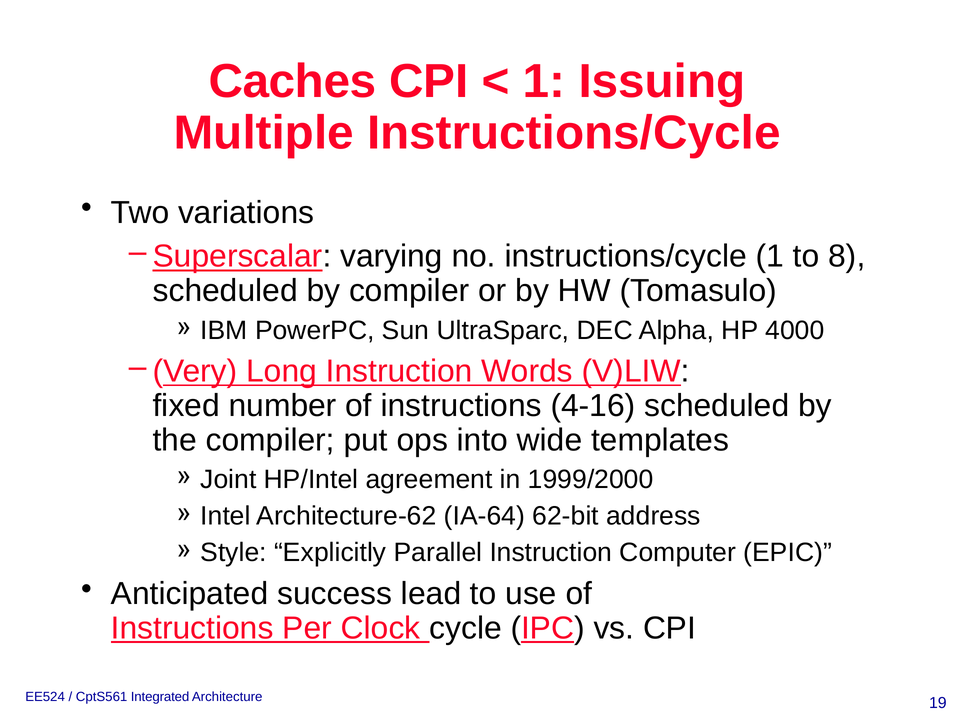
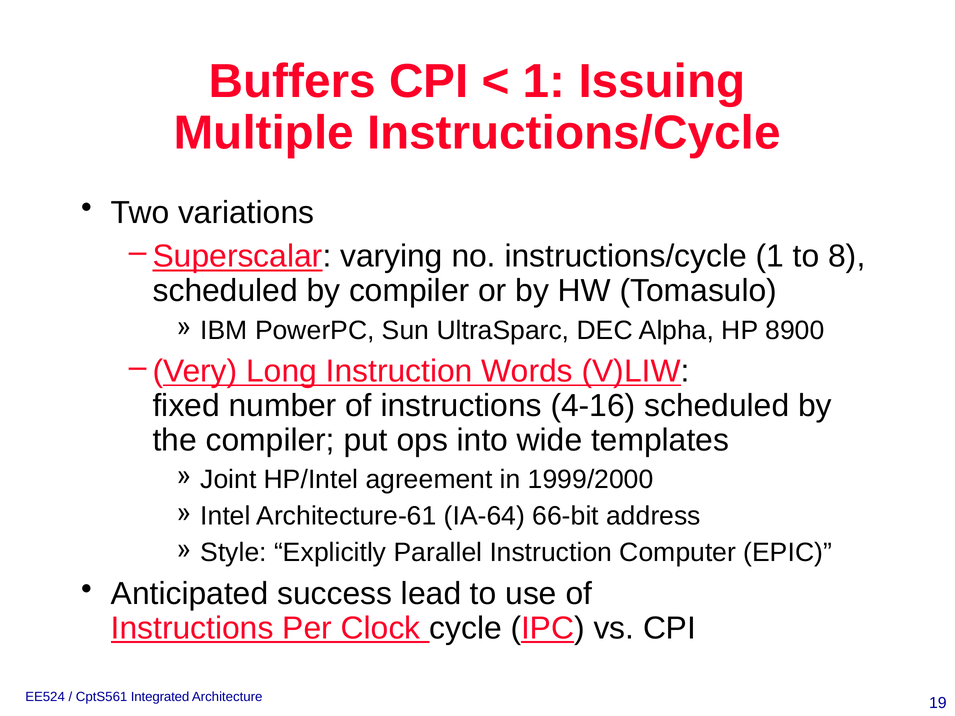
Caches: Caches -> Buffers (292, 81)
4000: 4000 -> 8900 (795, 330)
Architecture-62: Architecture-62 -> Architecture-61 (346, 516)
62-bit: 62-bit -> 66-bit (566, 516)
